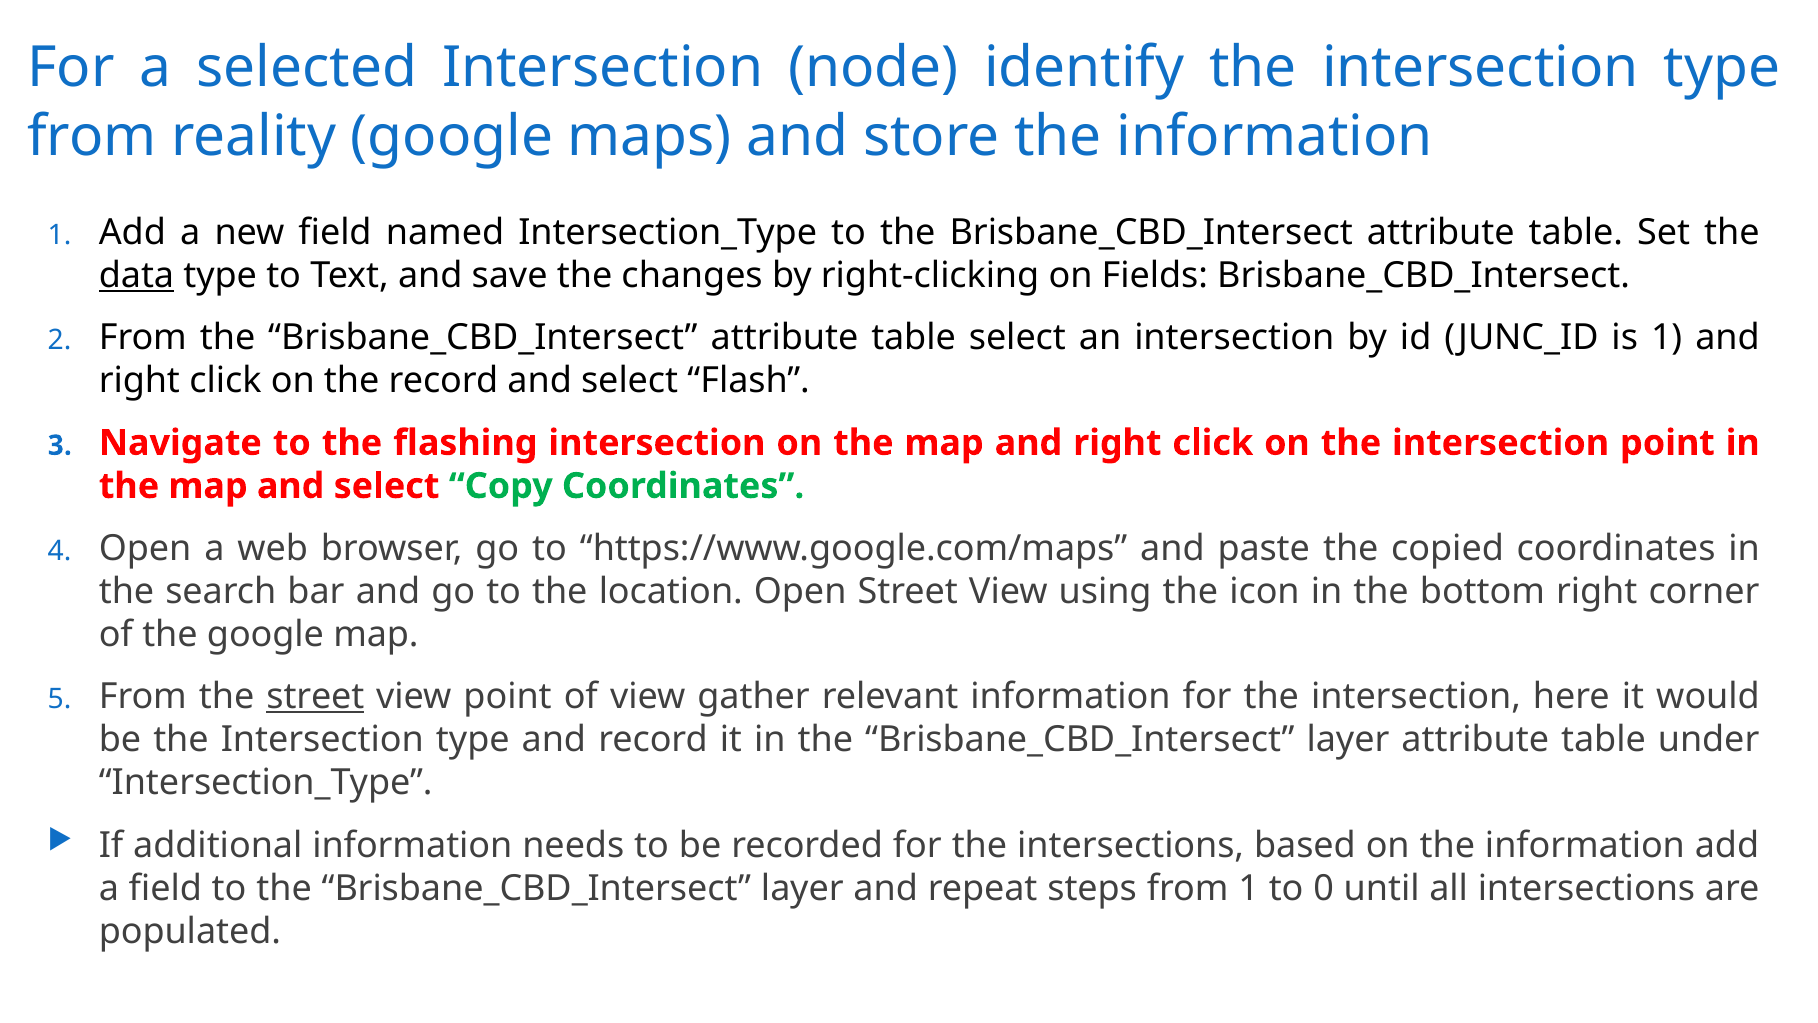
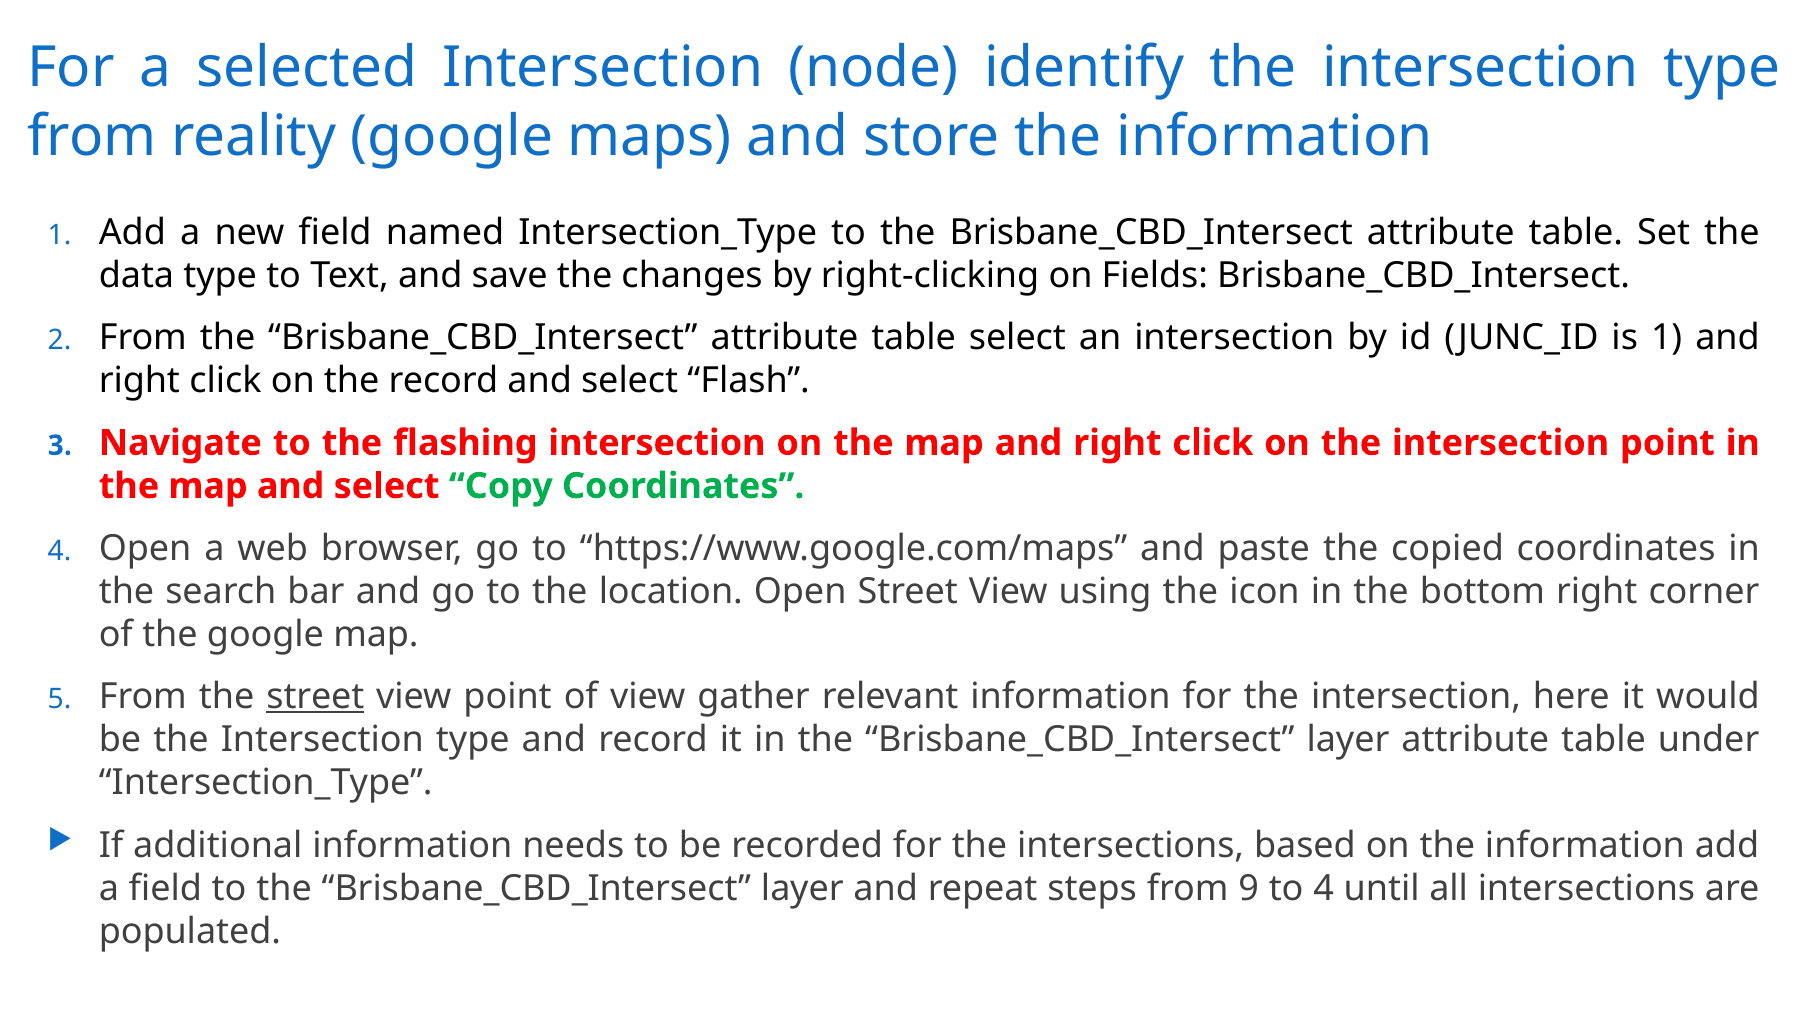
data underline: present -> none (136, 275)
from 1: 1 -> 9 (1249, 888)
to 0: 0 -> 4 (1324, 888)
